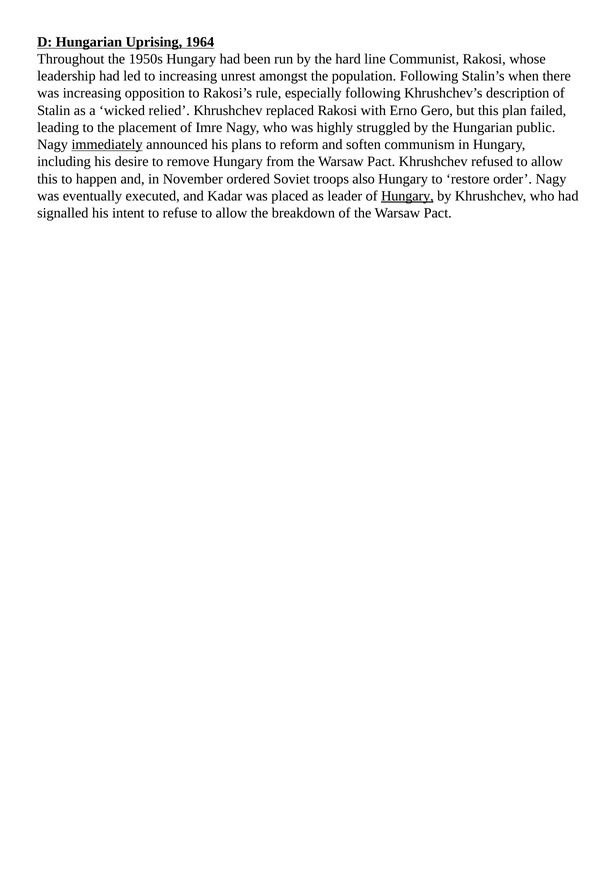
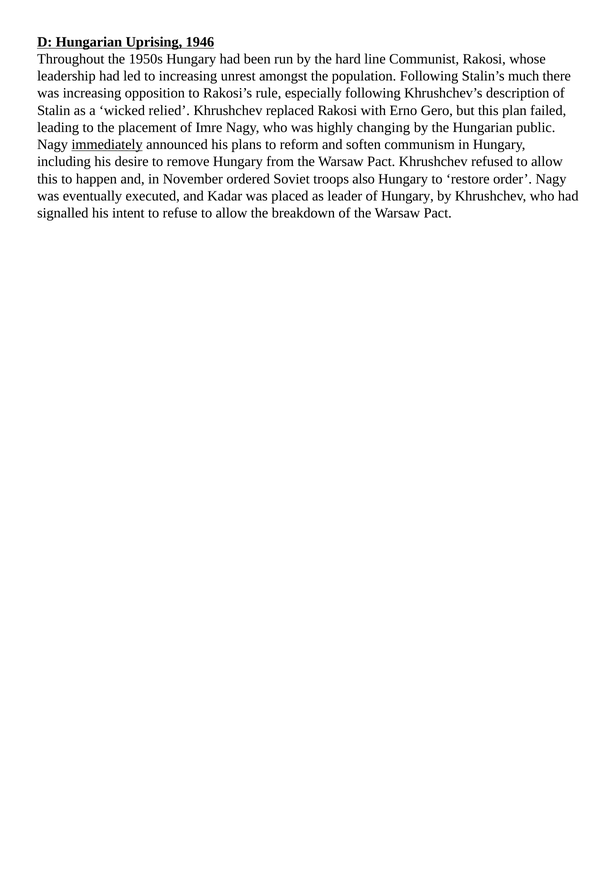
1964: 1964 -> 1946 (200, 42)
when: when -> much (524, 76)
struggled: struggled -> changing (383, 127)
Hungary underline: present -> none (407, 196)
